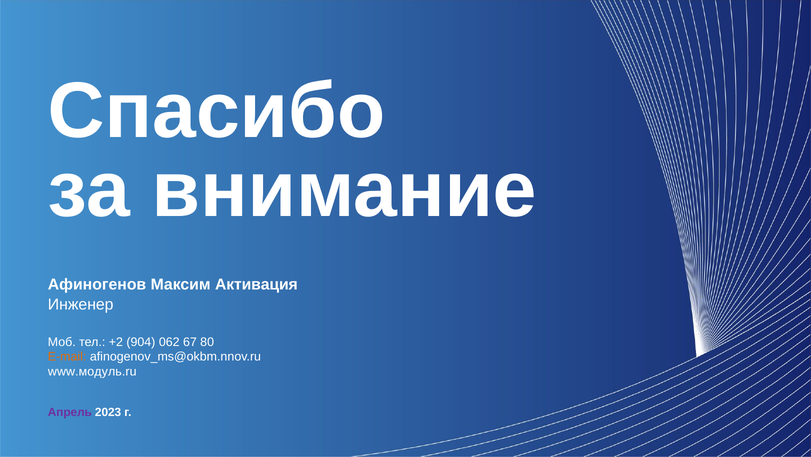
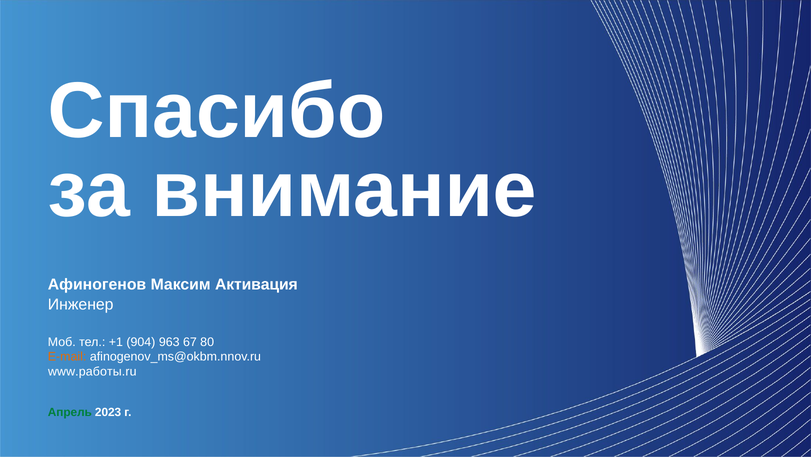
+2: +2 -> +1 (116, 342)
062: 062 -> 963 (169, 342)
www.модуль.ru: www.модуль.ru -> www.работы.ru (92, 371)
Апрель colour: purple -> green (70, 412)
